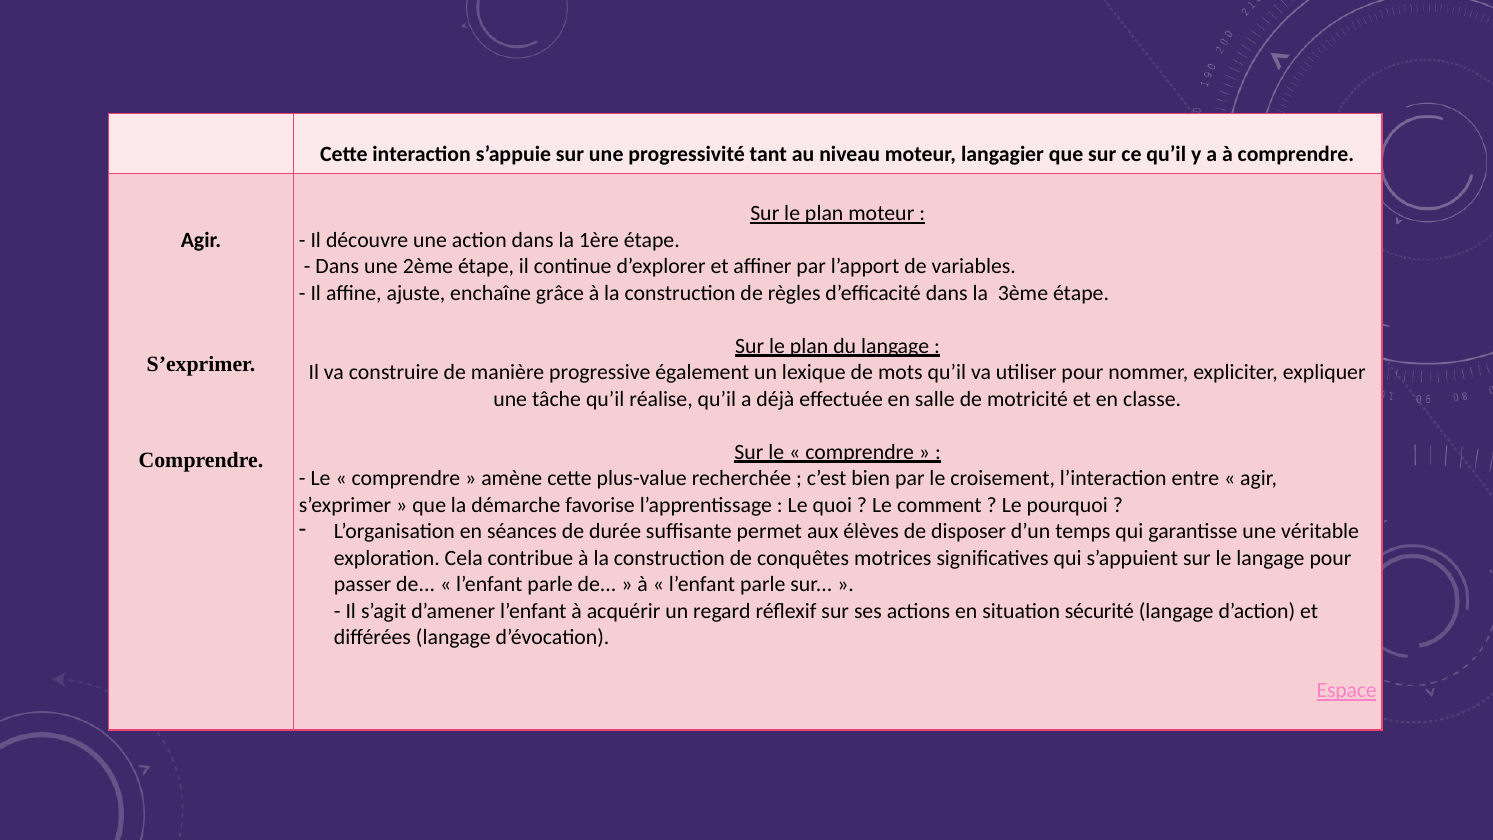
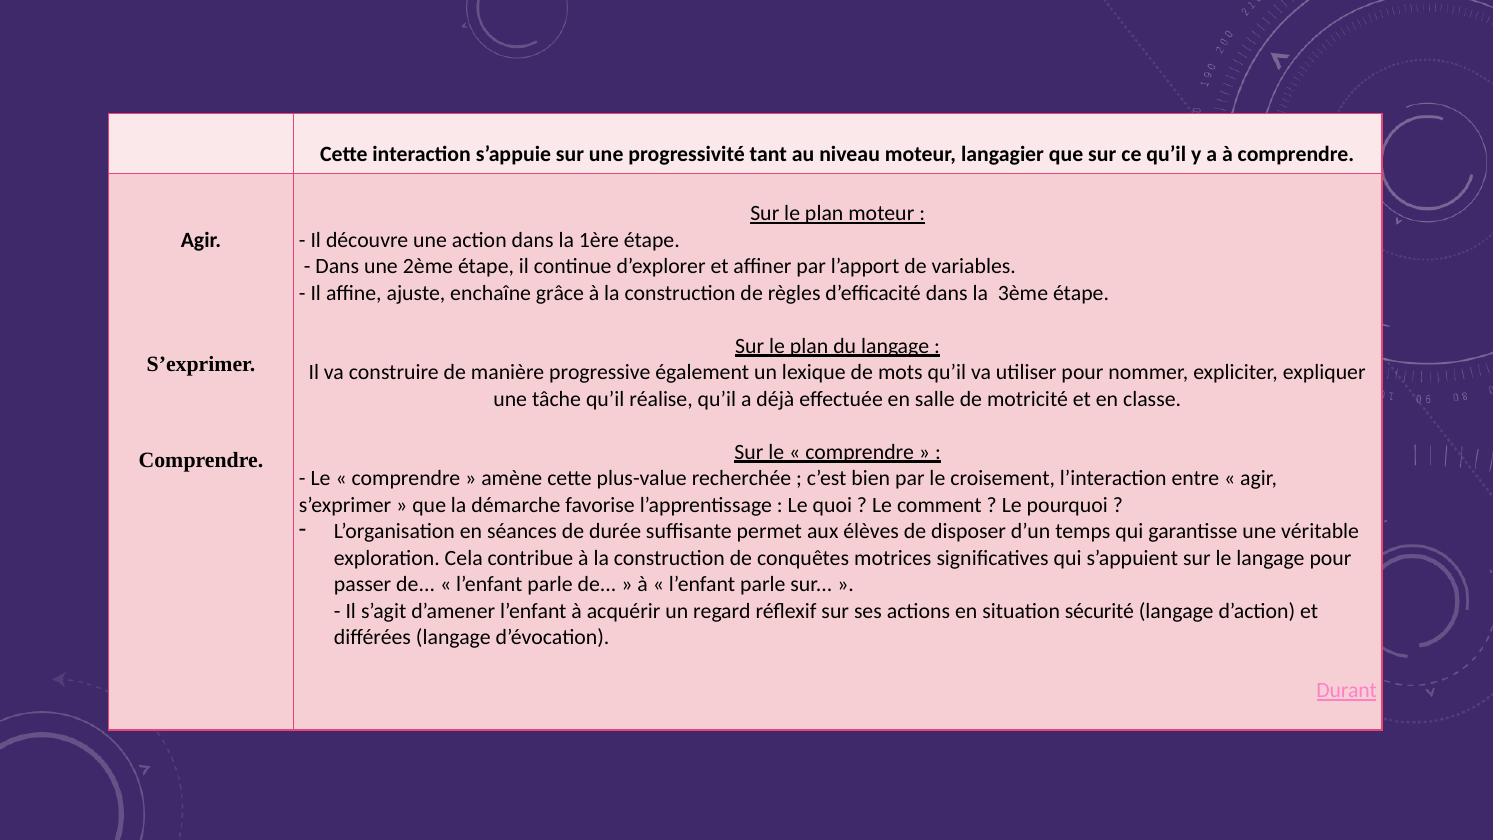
Espace: Espace -> Durant (1347, 690)
